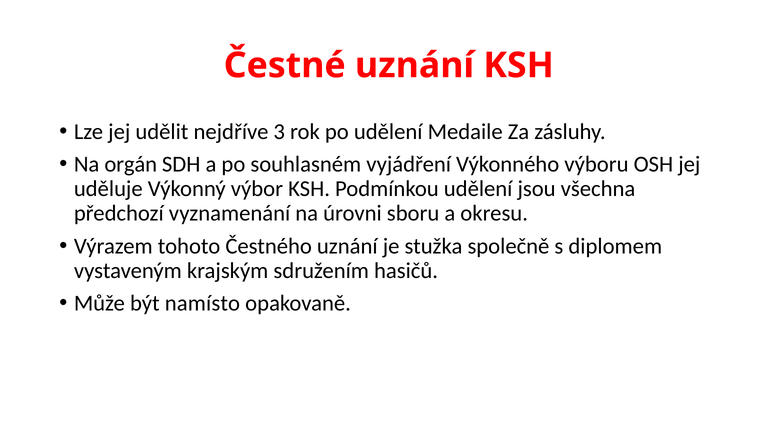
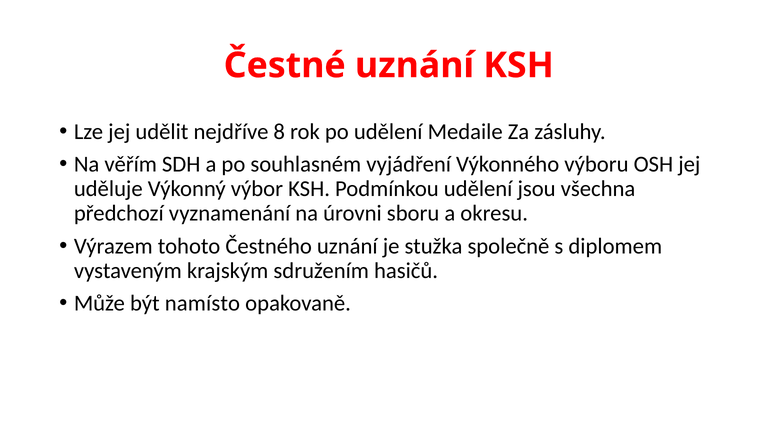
3: 3 -> 8 (279, 132)
orgán: orgán -> věřím (131, 164)
